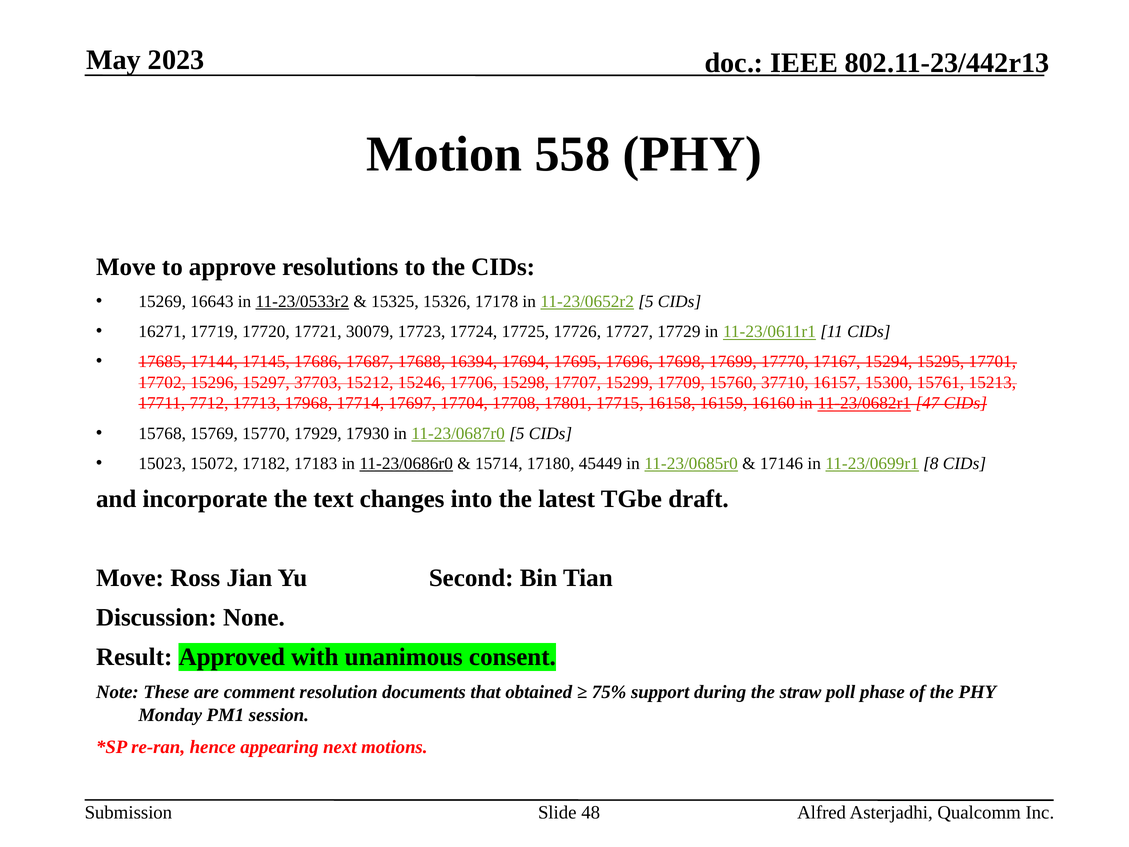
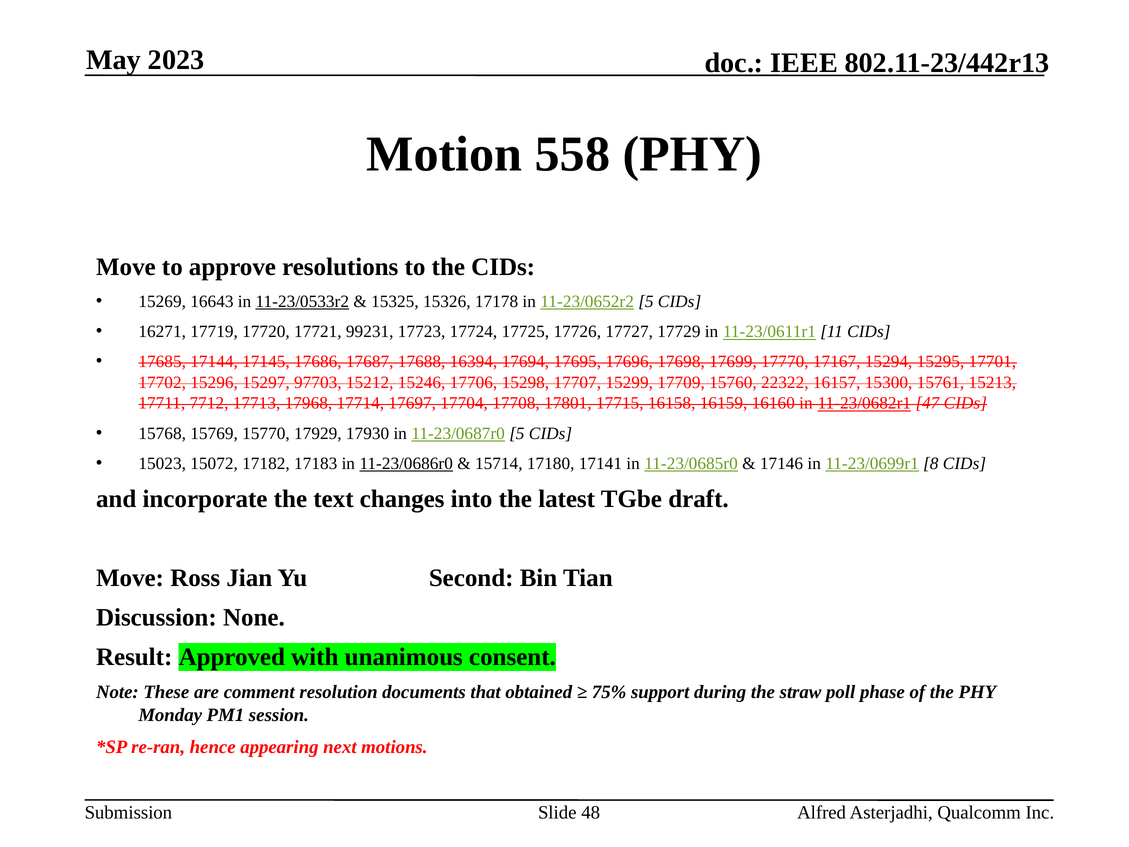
30079: 30079 -> 99231 (370, 331)
37703: 37703 -> 97703 (318, 382)
37710: 37710 -> 22322 (785, 382)
45449: 45449 -> 17141 (600, 463)
